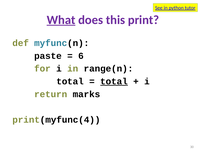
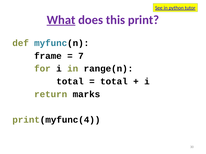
paste: paste -> frame (48, 56)
6: 6 -> 7 (81, 56)
total underline: present -> none (114, 82)
